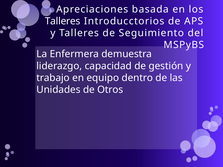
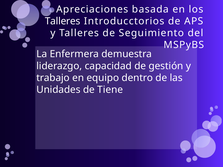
Otros: Otros -> Tiene (110, 90)
